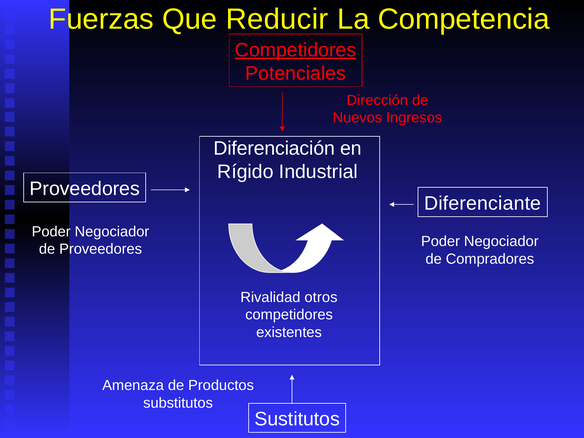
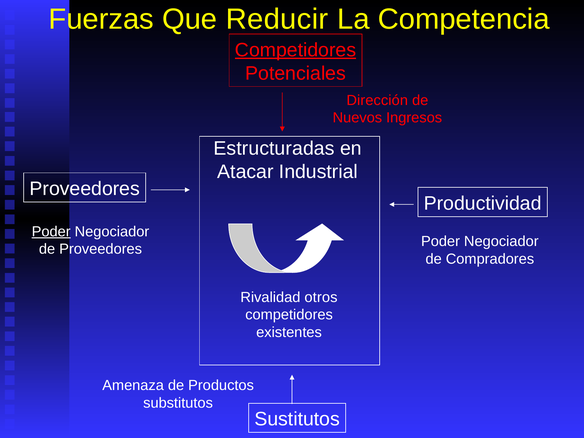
Diferenciación: Diferenciación -> Estructuradas (274, 148)
Rígido: Rígido -> Atacar (245, 172)
Diferenciante: Diferenciante -> Productividad (483, 203)
Poder underline: none -> present (51, 232)
